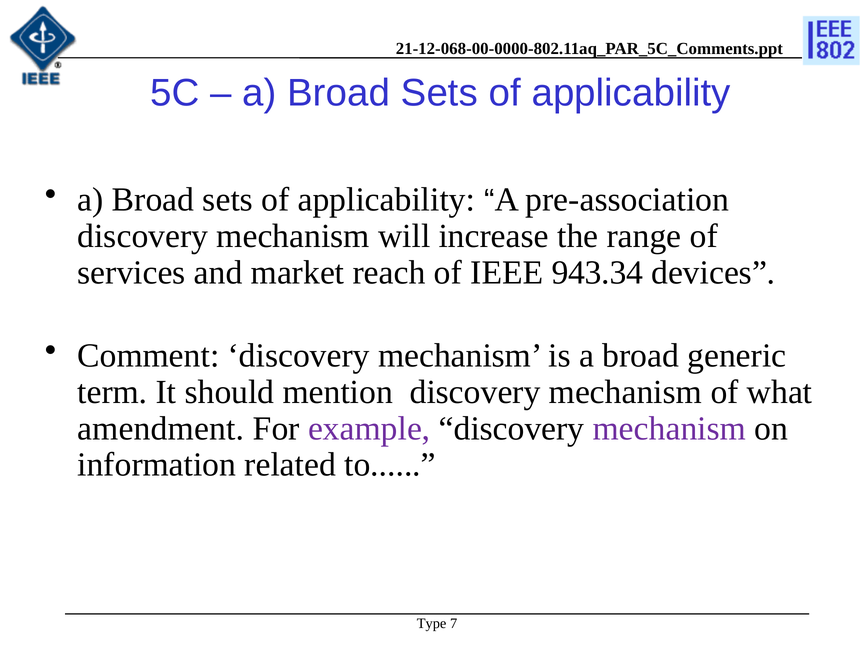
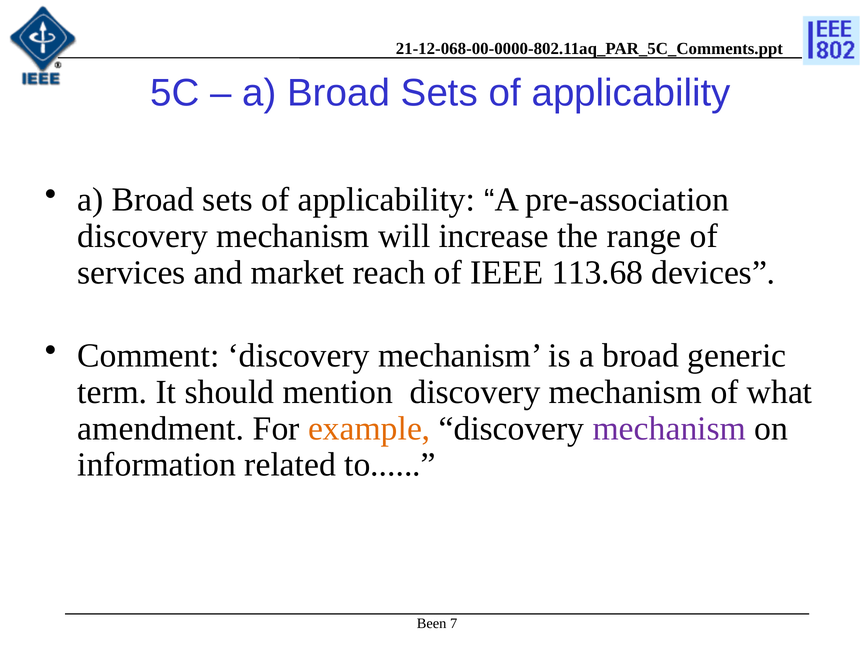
943.34: 943.34 -> 113.68 (597, 272)
example colour: purple -> orange (369, 429)
Type: Type -> Been (432, 624)
